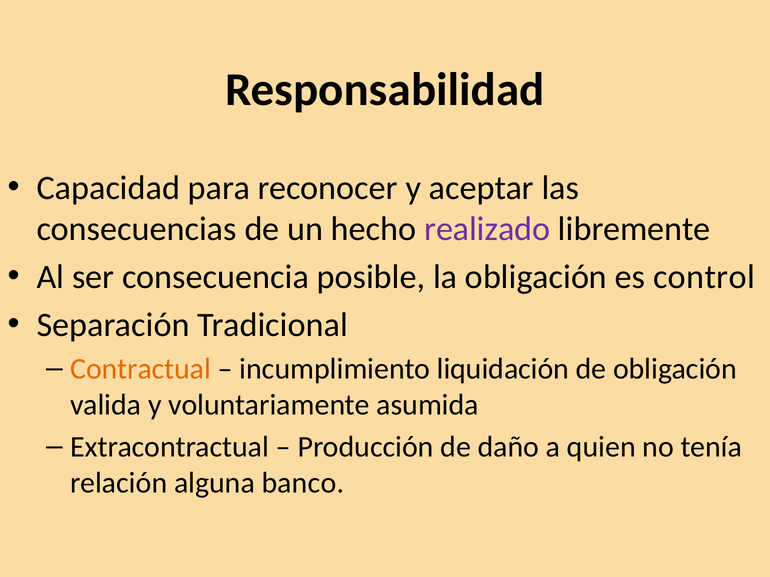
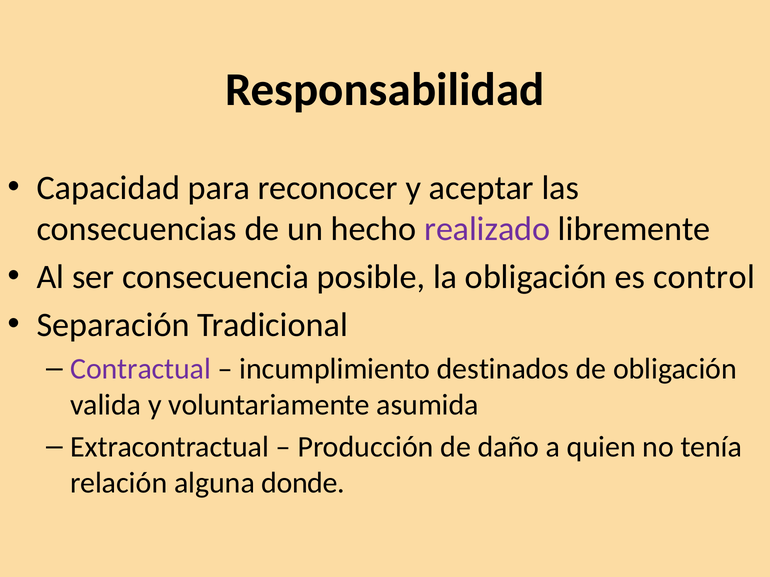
Contractual colour: orange -> purple (141, 369)
liquidación: liquidación -> destinados (503, 369)
banco: banco -> donde (303, 483)
